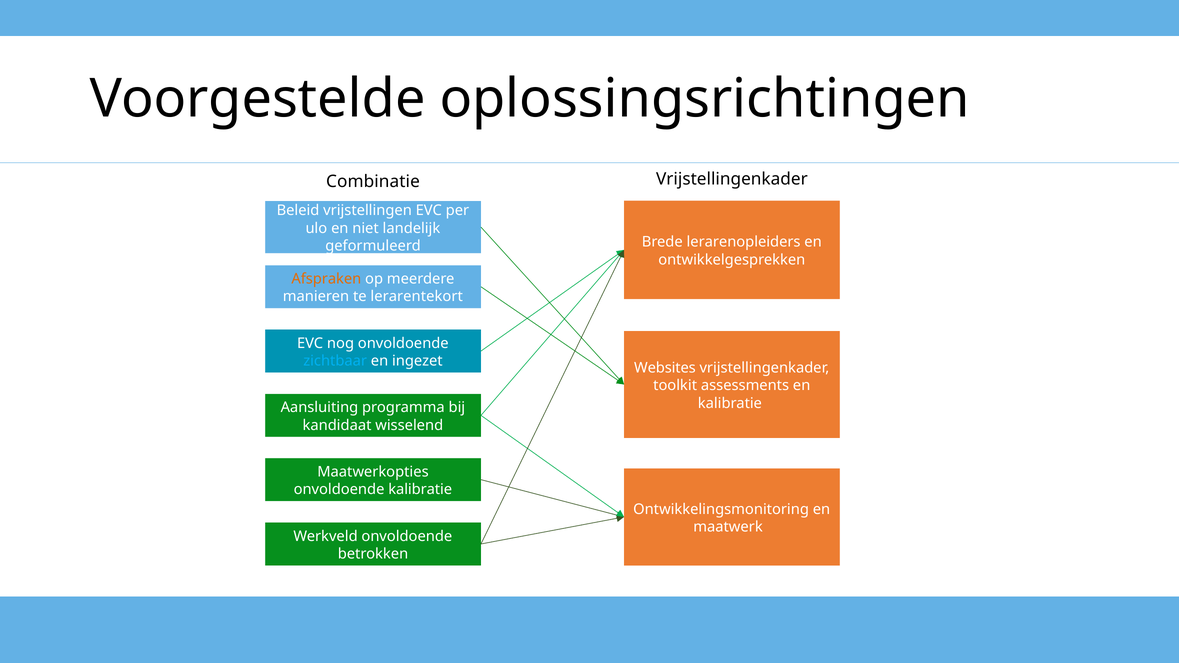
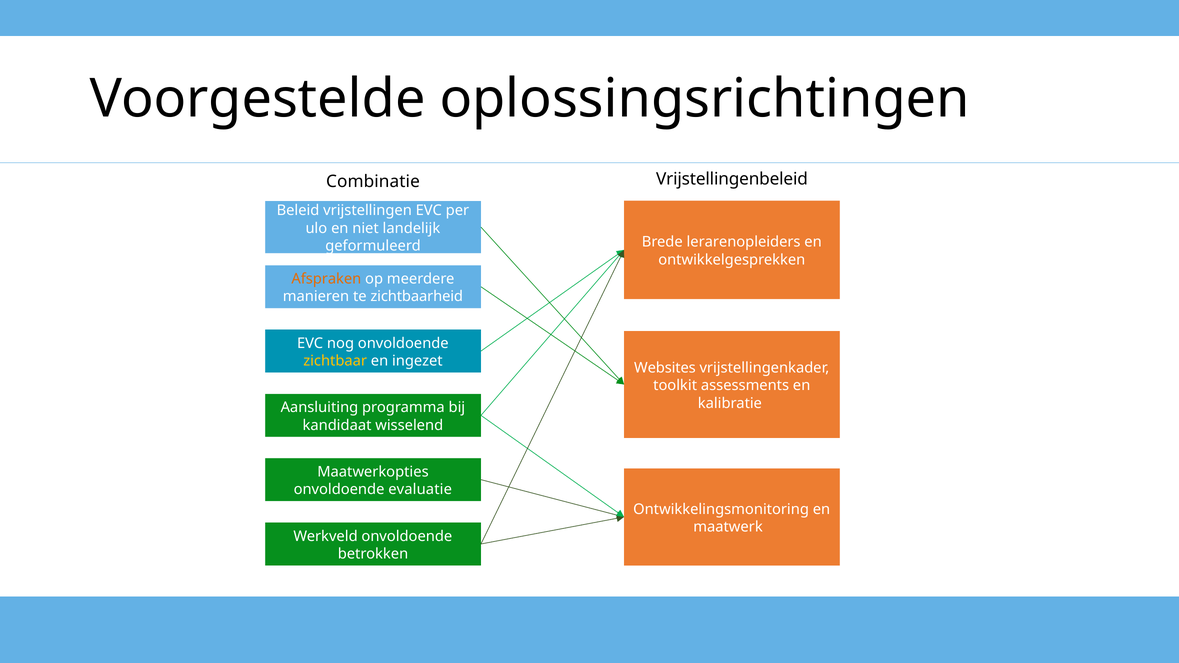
Vrijstellingenkader: Vrijstellingenkader -> Vrijstellingenbeleid (732, 179)
lerarentekort: lerarentekort -> zichtbaarheid (417, 297)
zichtbaar colour: light blue -> yellow (335, 361)
onvoldoende kalibratie: kalibratie -> evaluatie (420, 490)
